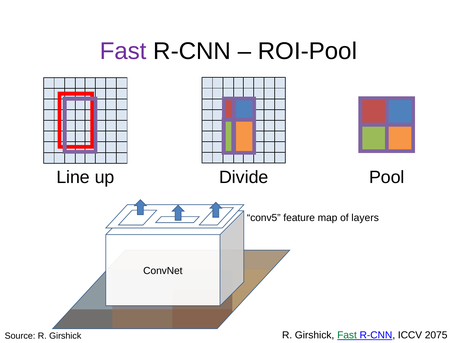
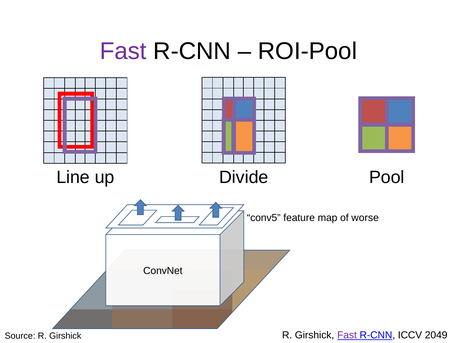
layers: layers -> worse (365, 218)
Fast colour: green -> purple (347, 335)
2075: 2075 -> 2049 (436, 335)
